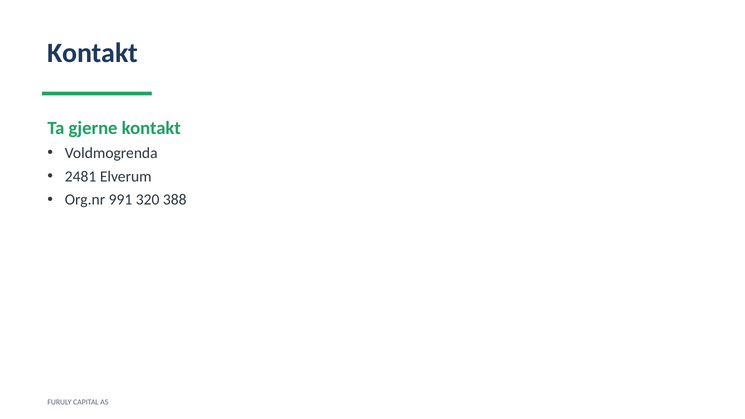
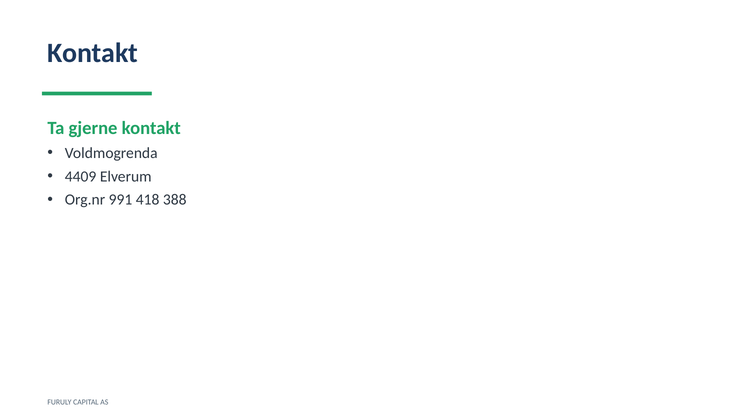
2481: 2481 -> 4409 (81, 176)
320: 320 -> 418 (148, 200)
